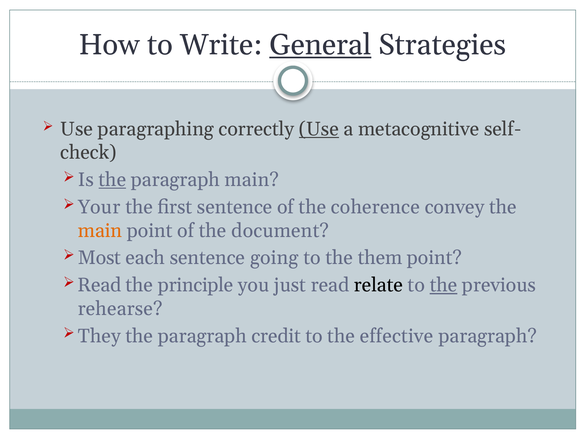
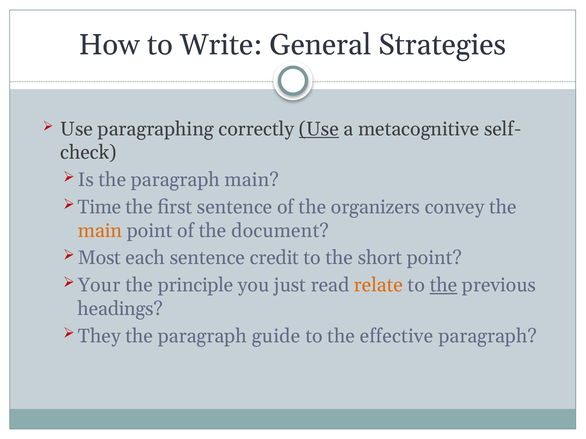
General underline: present -> none (320, 45)
the underline: present -> none (112, 180)
Your: Your -> Time (99, 207)
coherence: coherence -> organizers (376, 207)
going: going -> credit (274, 258)
them: them -> short (380, 258)
Read: Read -> Your (99, 286)
relate colour: black -> orange (378, 286)
rehearse: rehearse -> headings (120, 309)
credit: credit -> guide (276, 336)
